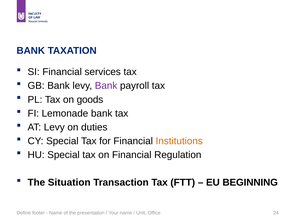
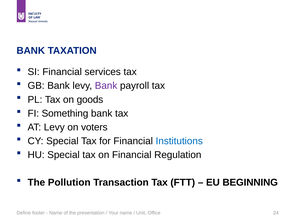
Lemonade: Lemonade -> Something (65, 113)
duties: duties -> voters (94, 127)
Institutions colour: orange -> blue (179, 141)
Situation: Situation -> Pollution (69, 182)
